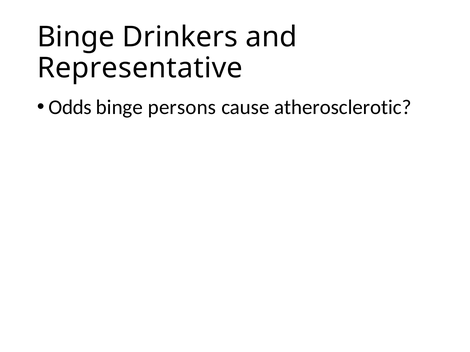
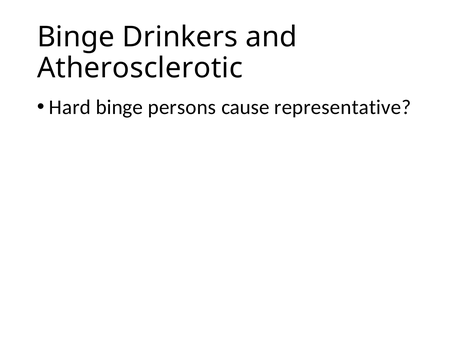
Representative: Representative -> Atherosclerotic (140, 68)
Odds: Odds -> Hard (70, 107)
atherosclerotic: atherosclerotic -> representative (343, 107)
